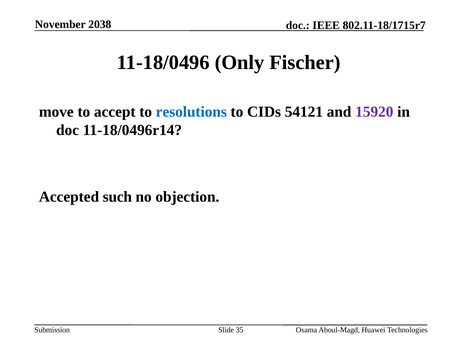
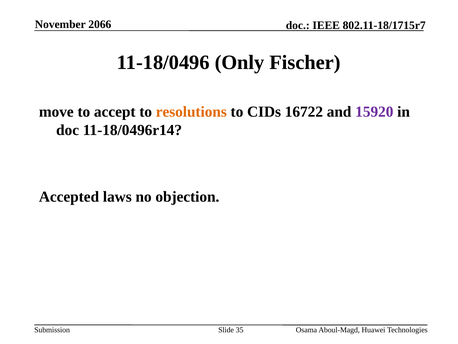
2038: 2038 -> 2066 (100, 24)
resolutions colour: blue -> orange (191, 112)
54121: 54121 -> 16722 (304, 112)
such: such -> laws (117, 197)
